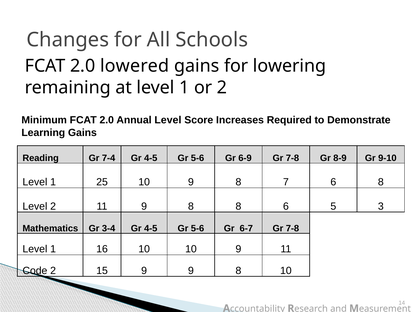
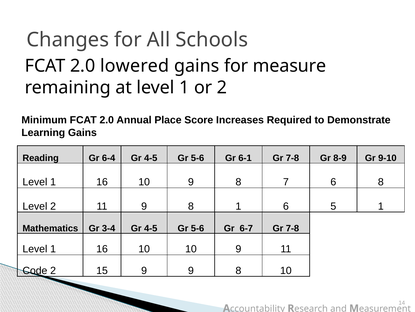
lowering: lowering -> measure (290, 66)
Annual Level: Level -> Place (168, 120)
7-4: 7-4 -> 6-4 (109, 158)
6-9: 6-9 -> 6-1 (245, 158)
25: 25 -> 16 (102, 182)
8 8: 8 -> 1 (238, 206)
5 3: 3 -> 1 (381, 206)
